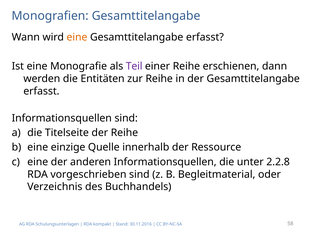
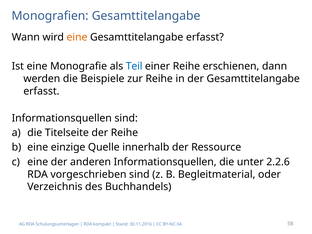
Teil colour: purple -> blue (134, 66)
Entitäten: Entitäten -> Beispiele (103, 79)
2.2.8: 2.2.8 -> 2.2.6 (278, 162)
